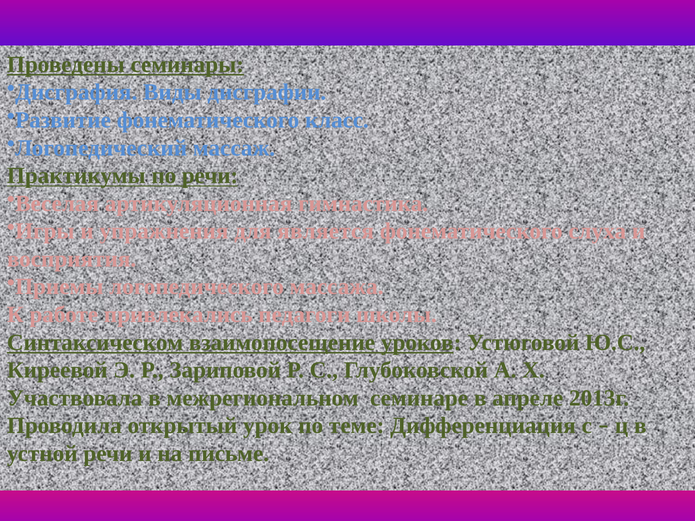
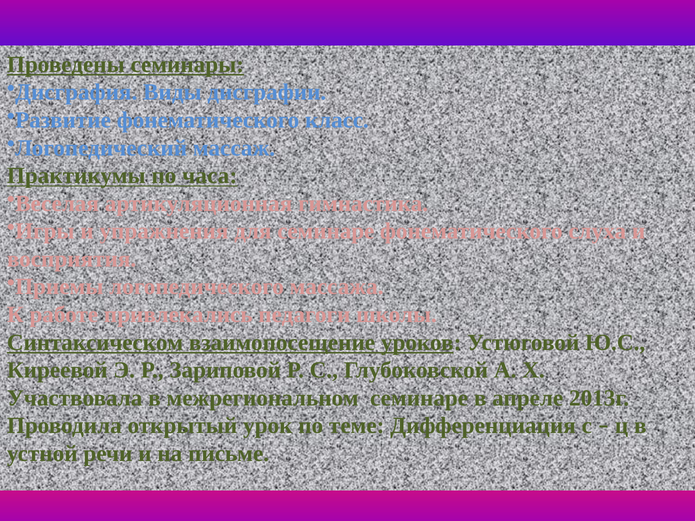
по речи: речи -> часа (210, 176)
для является: является -> семинаре (326, 231)
